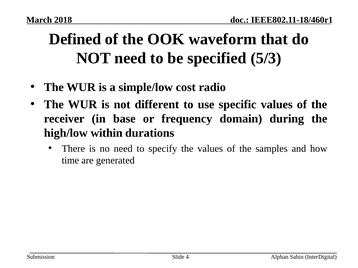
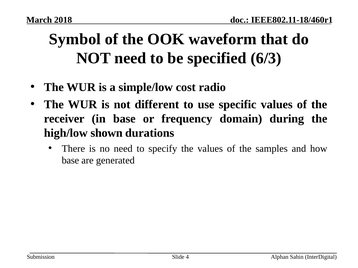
Defined: Defined -> Symbol (75, 39)
5/3: 5/3 -> 6/3 (266, 58)
within: within -> shown (107, 133)
time: time -> base (70, 161)
